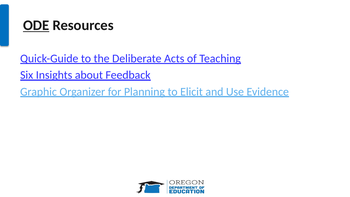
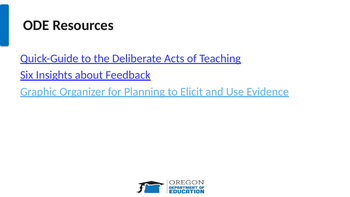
ODE underline: present -> none (36, 25)
